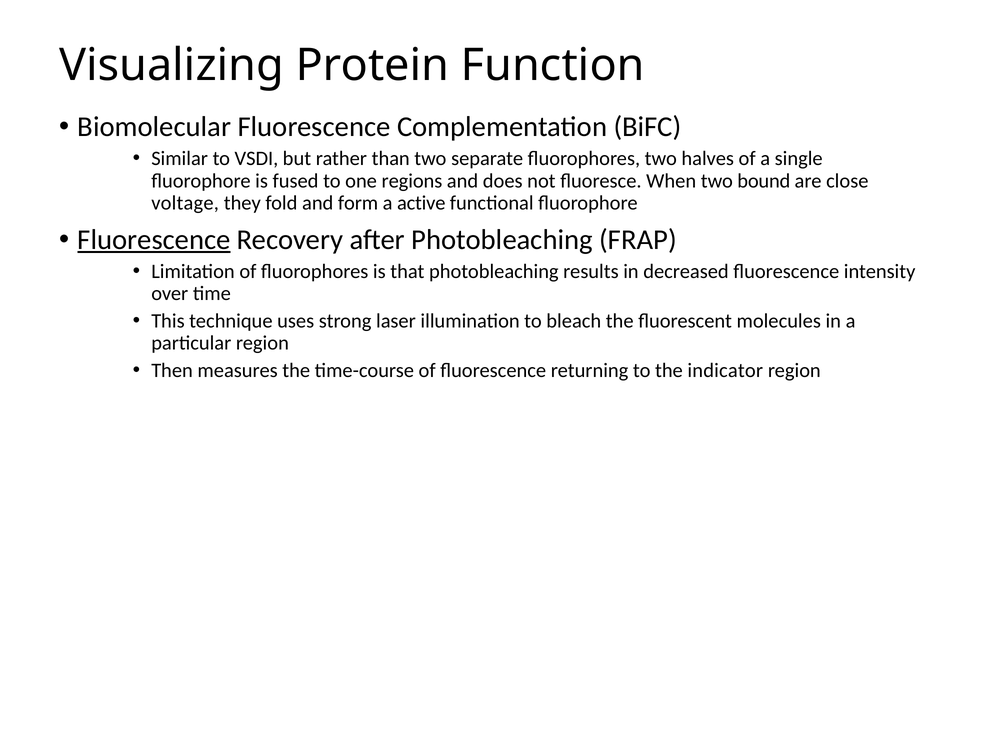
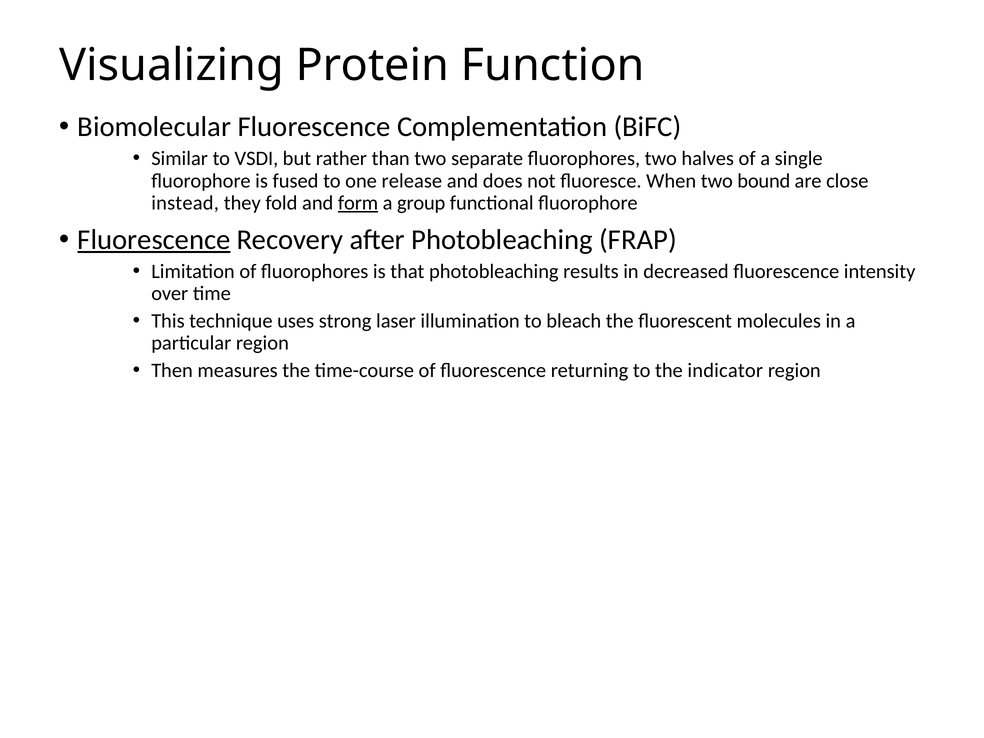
regions: regions -> release (412, 181)
voltage: voltage -> instead (185, 203)
form underline: none -> present (358, 203)
active: active -> group (421, 203)
